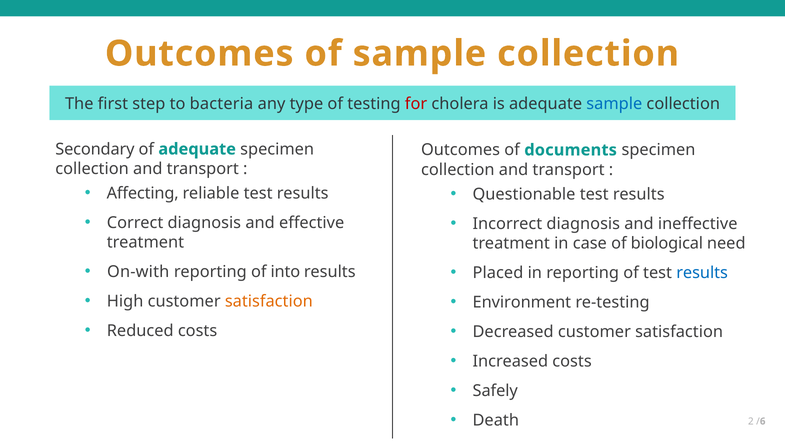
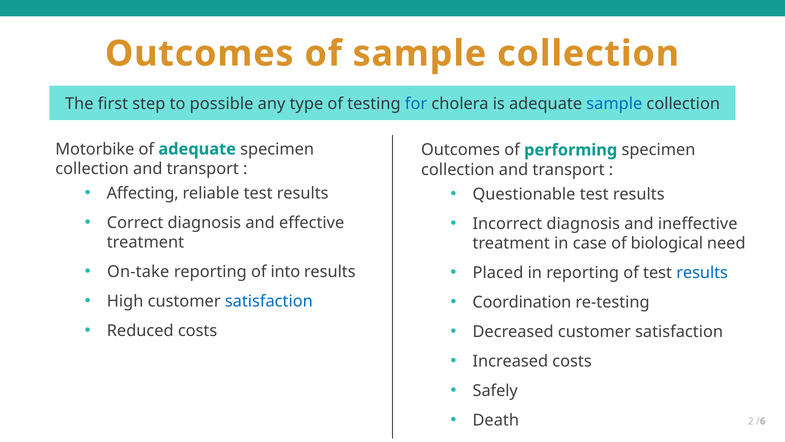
bacteria: bacteria -> possible (222, 104)
for colour: red -> blue (416, 104)
Secondary: Secondary -> Motorbike (95, 149)
documents: documents -> performing (571, 150)
On-with: On-with -> On-take (138, 272)
satisfaction colour: orange -> blue (269, 301)
Environment: Environment -> Coordination (522, 302)
